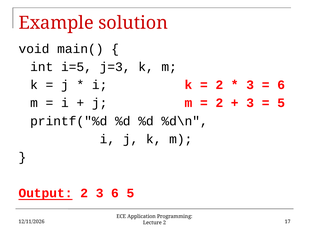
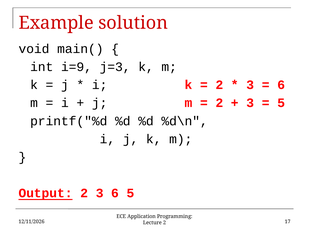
i=5: i=5 -> i=9 (76, 67)
